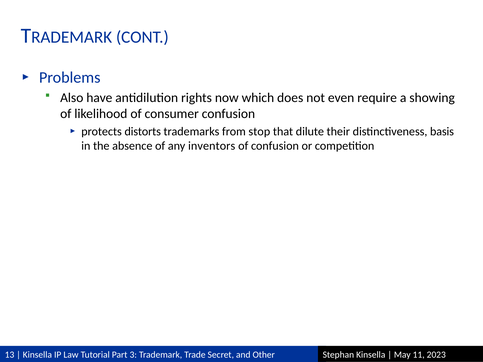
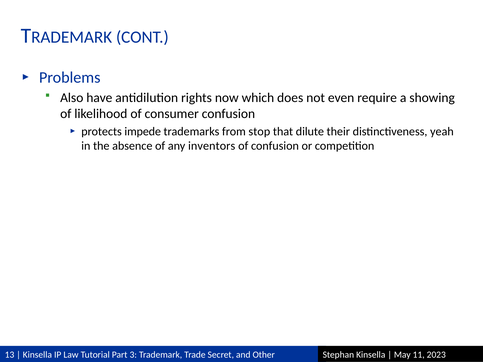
distorts: distorts -> impede (143, 132)
basis: basis -> yeah (442, 132)
